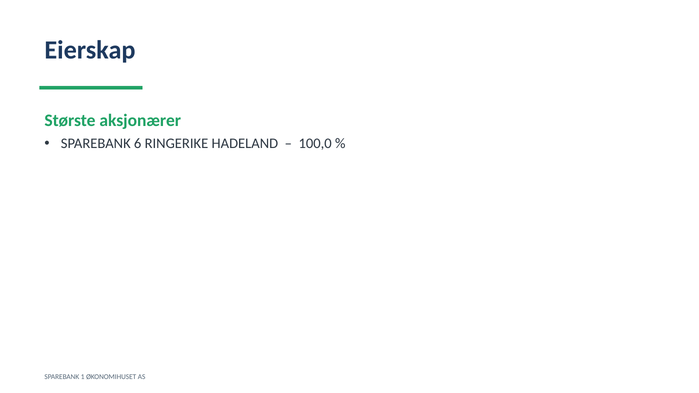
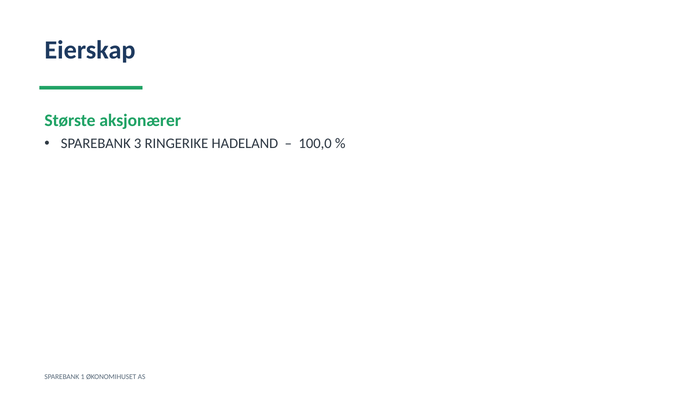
6: 6 -> 3 (138, 144)
